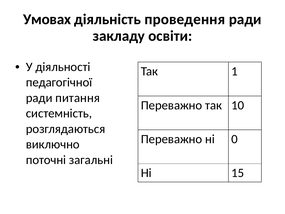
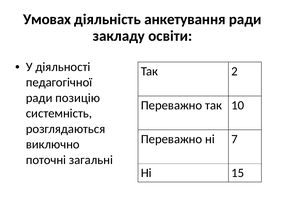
проведення: проведення -> анкетування (185, 19)
1: 1 -> 2 (234, 71)
питання: питання -> позицію (78, 98)
0: 0 -> 7 (234, 139)
